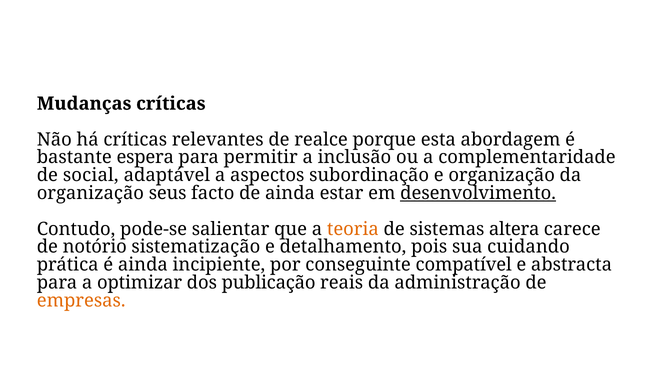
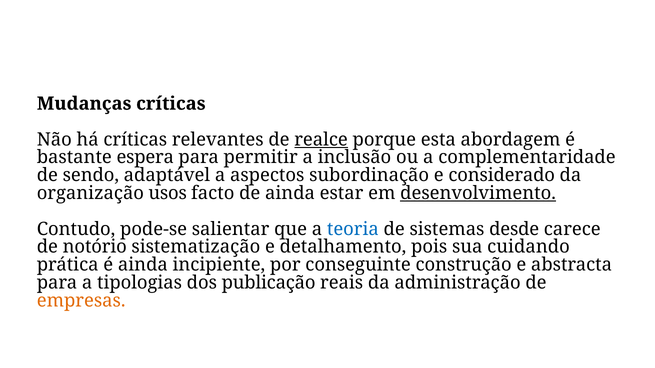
realce underline: none -> present (321, 140)
social: social -> sendo (91, 175)
e organização: organização -> considerado (502, 175)
seus: seus -> usos (168, 193)
teoria colour: orange -> blue (353, 229)
altera: altera -> desde (514, 229)
compatível: compatível -> construção (464, 265)
optimizar: optimizar -> tipologias (140, 283)
